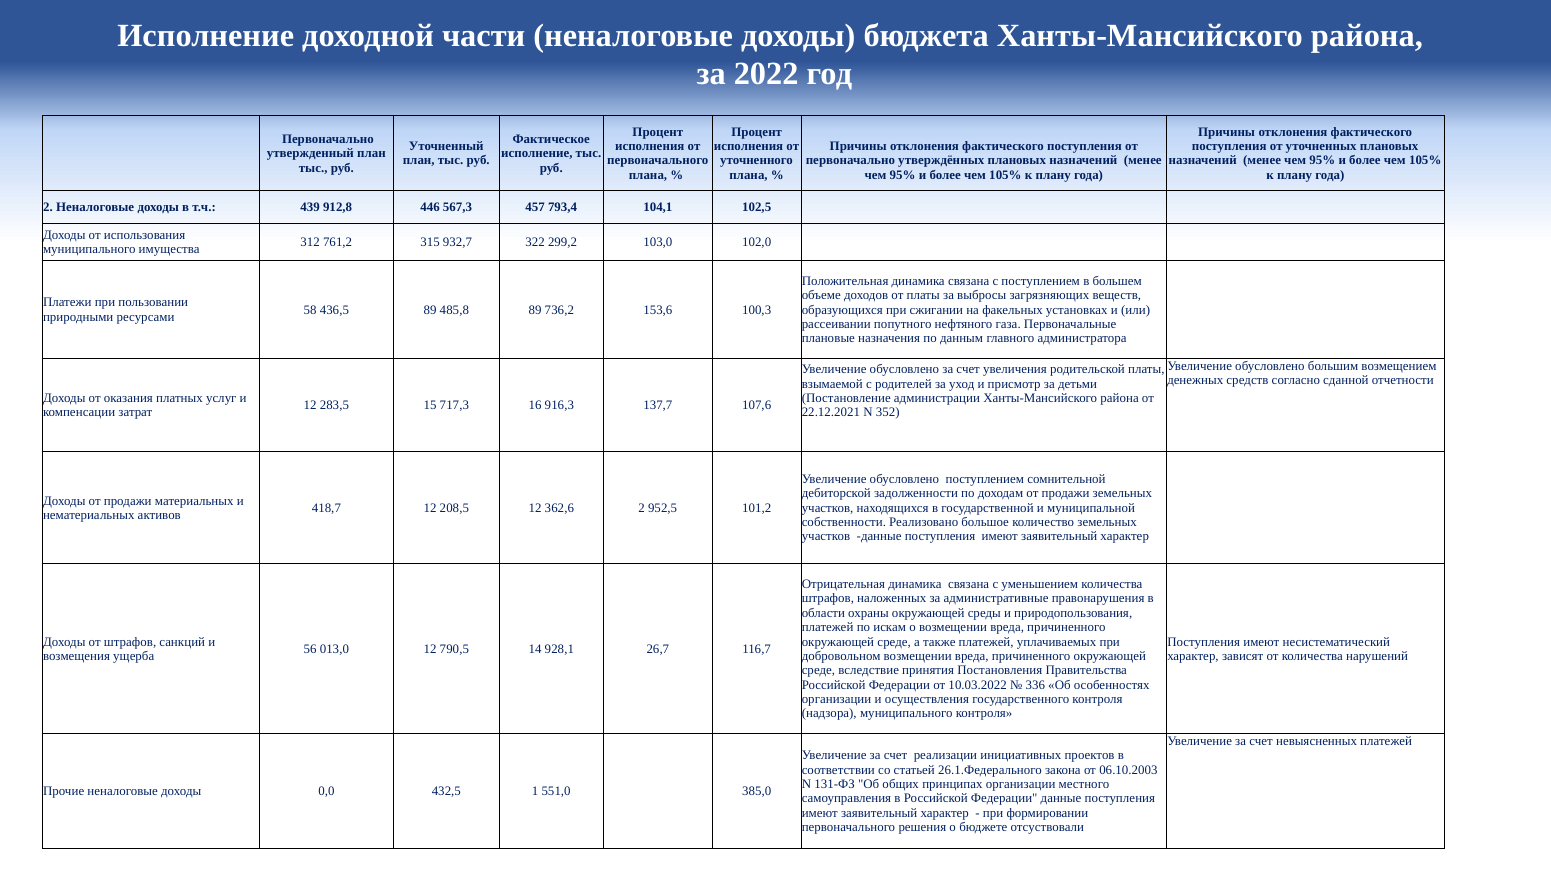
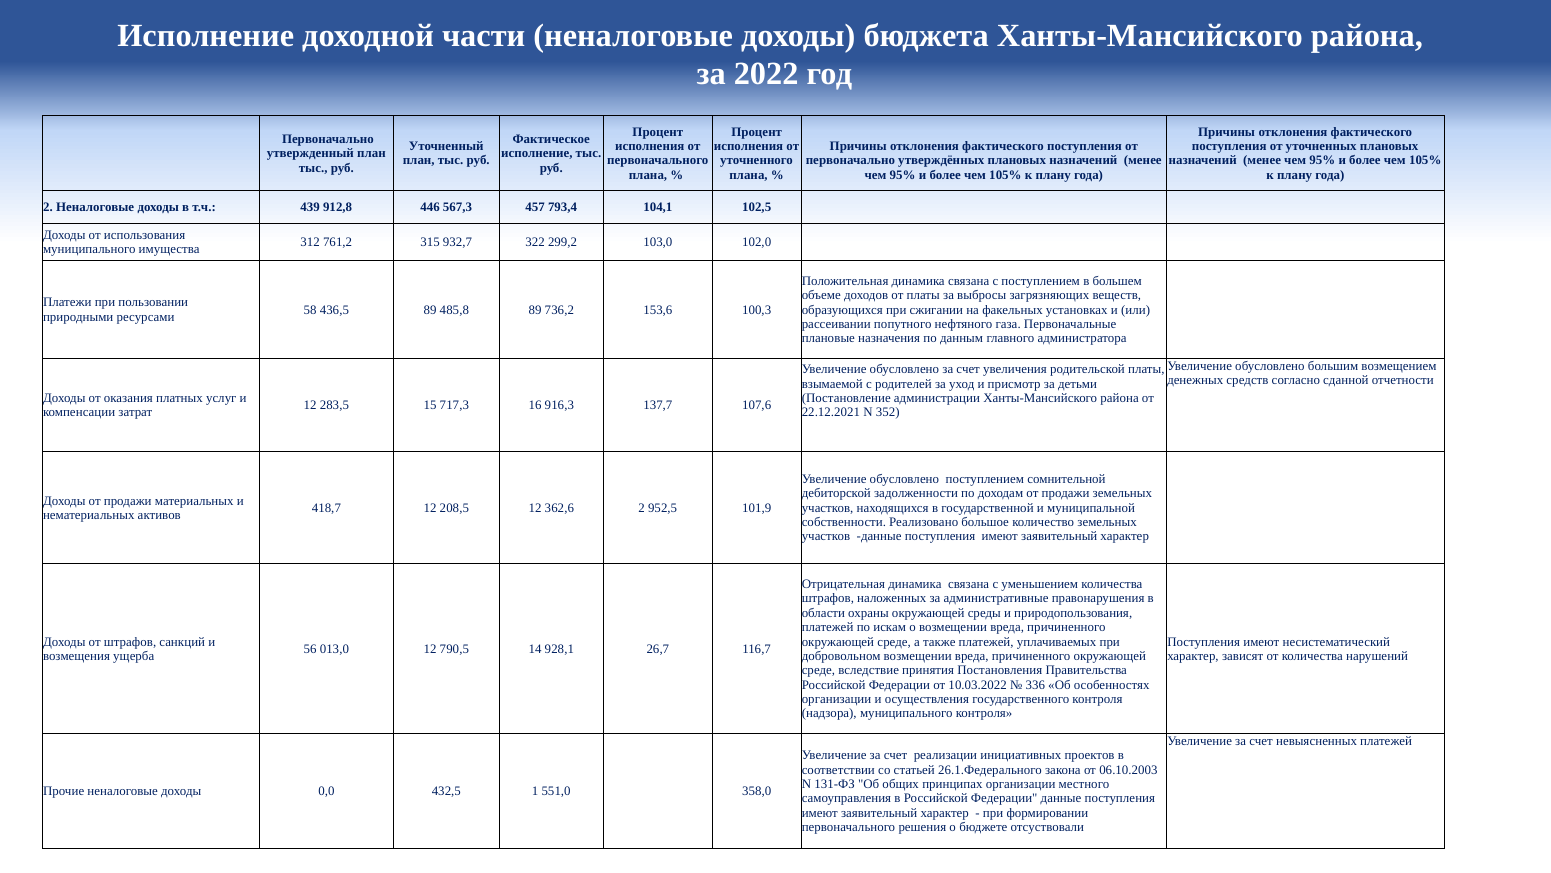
101,2: 101,2 -> 101,9 (757, 508)
385,0: 385,0 -> 358,0 (757, 791)
